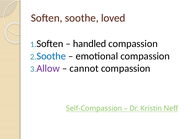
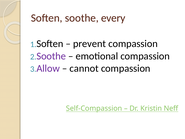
loved: loved -> every (113, 18)
handled: handled -> prevent (89, 44)
Soothe colour: blue -> purple (51, 56)
